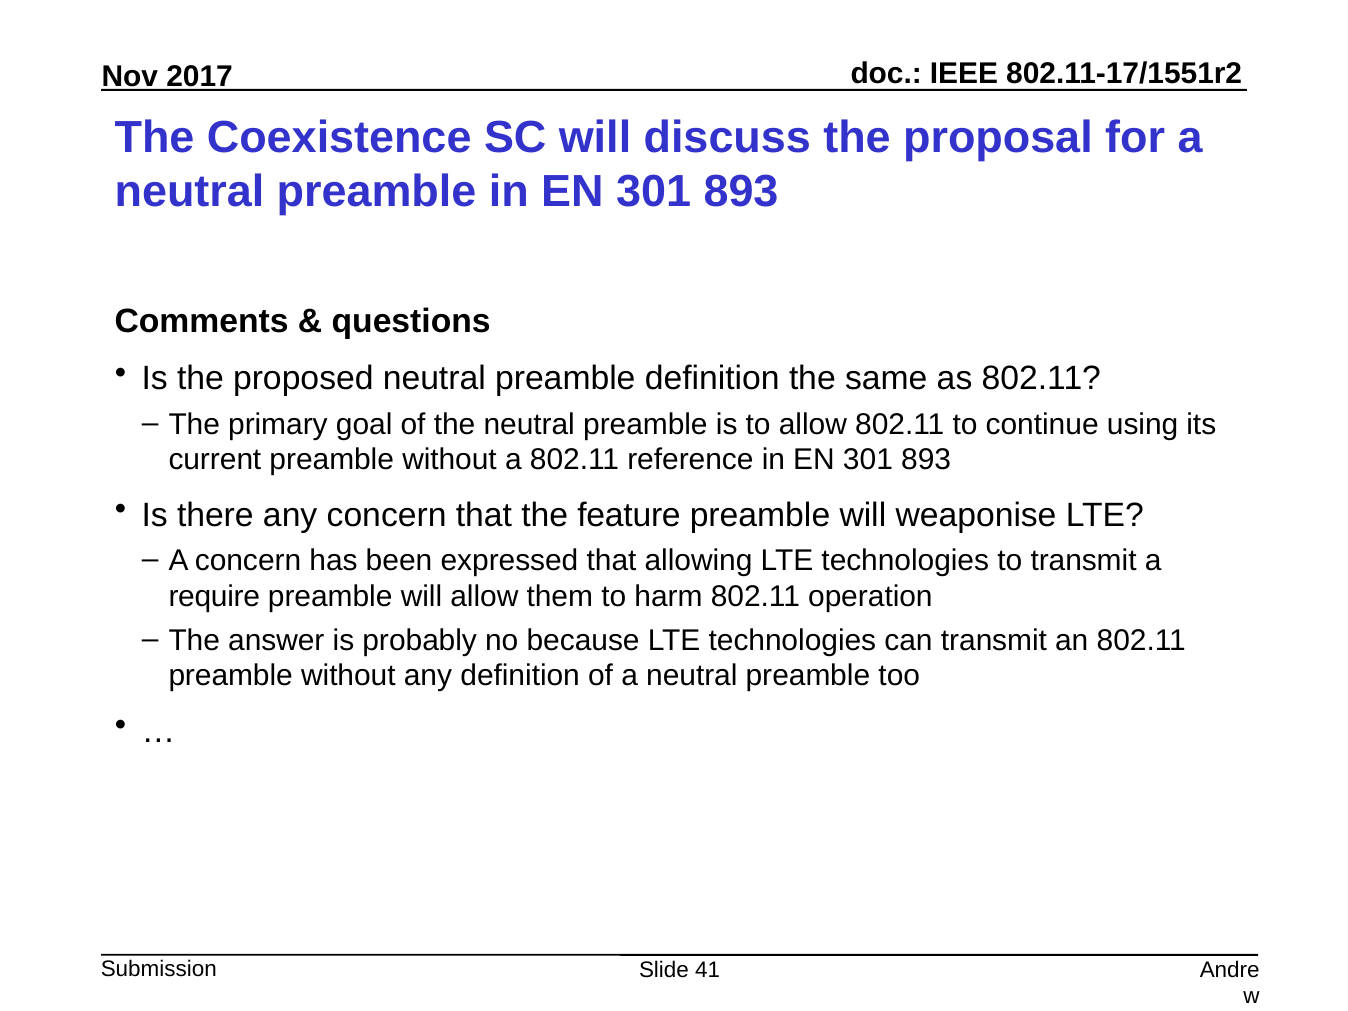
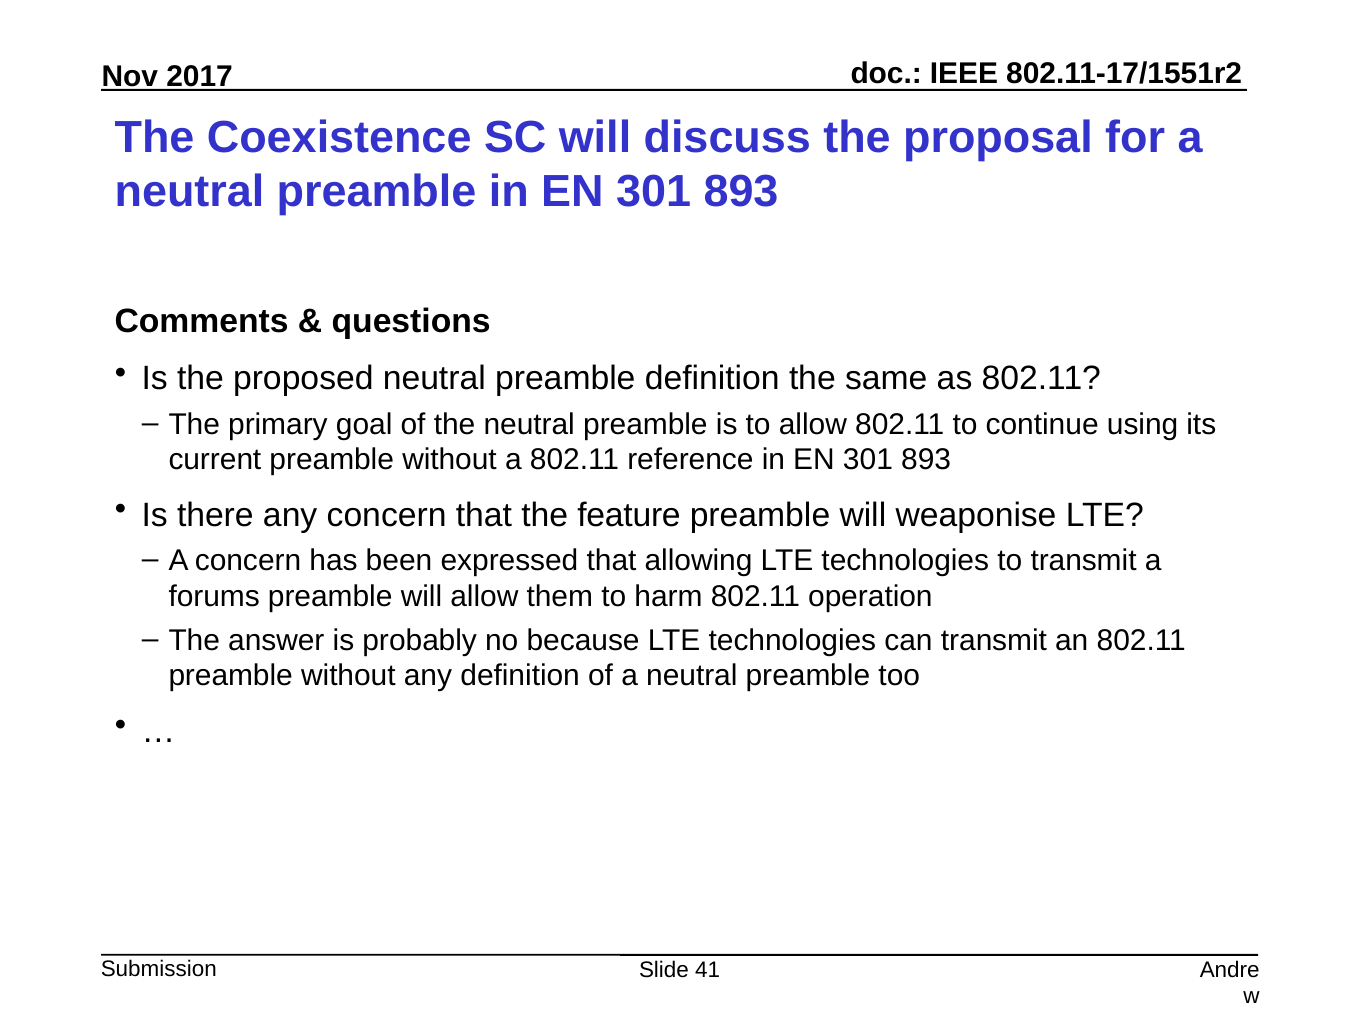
require: require -> forums (214, 597)
